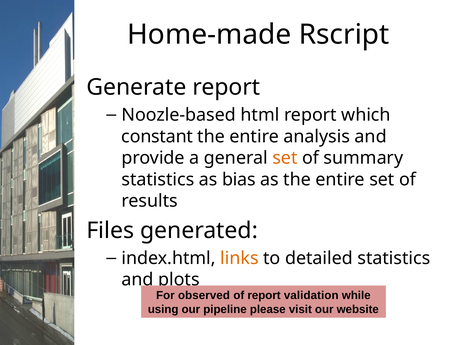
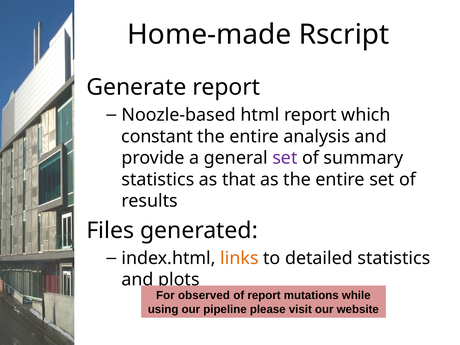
set colour: orange -> purple (285, 158)
bias: bias -> that (239, 179)
validation: validation -> mutations (311, 296)
